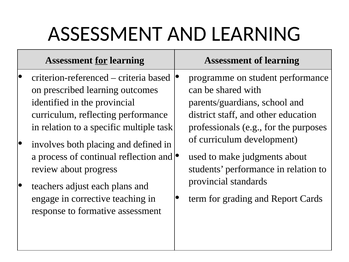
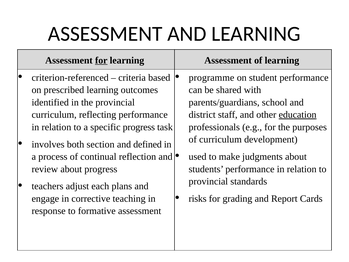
education underline: none -> present (298, 115)
specific multiple: multiple -> progress (139, 127)
placing: placing -> section (101, 144)
term: term -> risks (198, 198)
